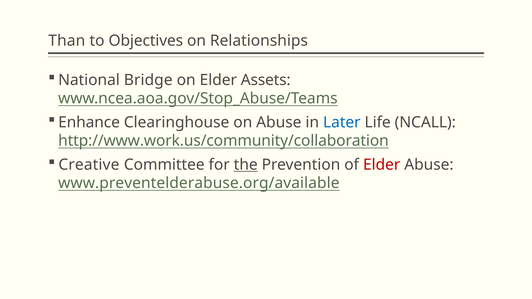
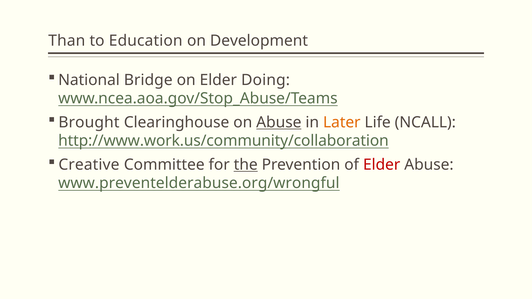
Objectives: Objectives -> Education (146, 41)
Relationships: Relationships -> Development (259, 41)
Assets: Assets -> Doing (266, 80)
Enhance: Enhance -> Brought (89, 122)
Abuse underline: none -> present (279, 122)
Later colour: blue -> orange (342, 122)
www.preventelderabuse.org/available: www.preventelderabuse.org/available -> www.preventelderabuse.org/wrongful (199, 183)
